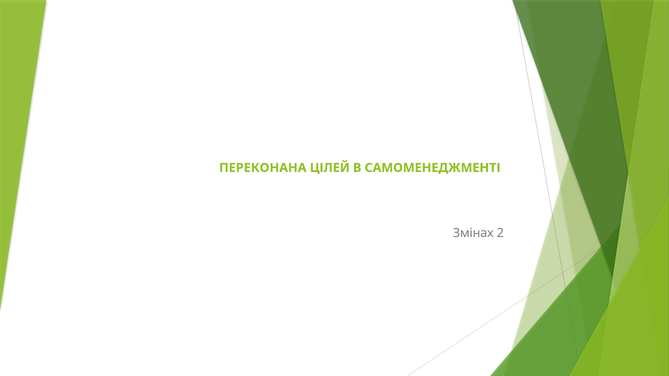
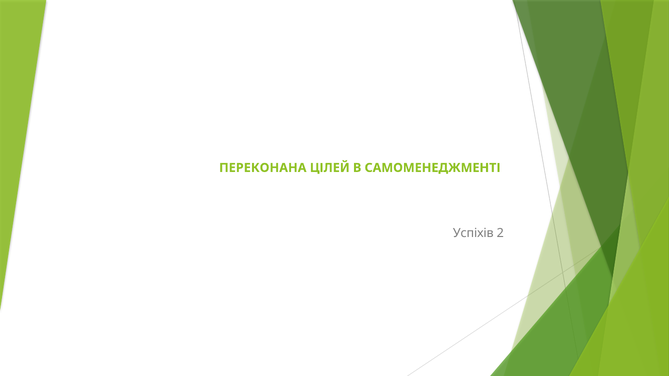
Змінах: Змінах -> Успіхів (473, 233)
